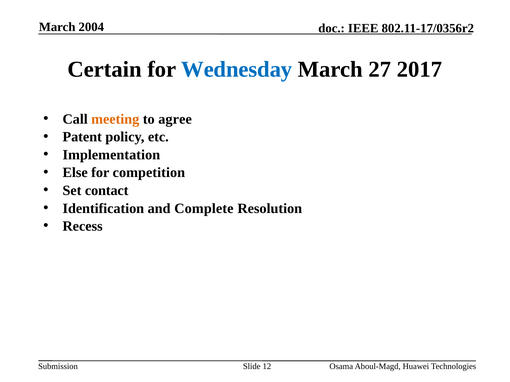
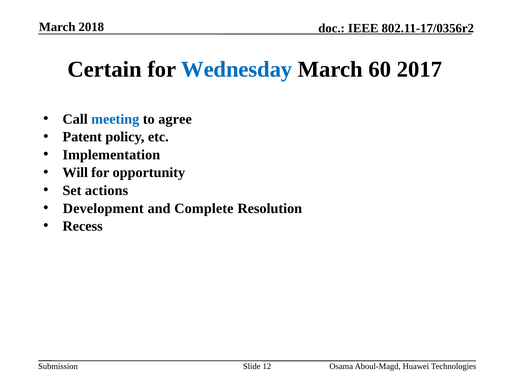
2004: 2004 -> 2018 (91, 27)
27: 27 -> 60 (380, 70)
meeting colour: orange -> blue (115, 119)
Else: Else -> Will (75, 173)
competition: competition -> opportunity (149, 173)
contact: contact -> actions (107, 191)
Identification: Identification -> Development (103, 209)
